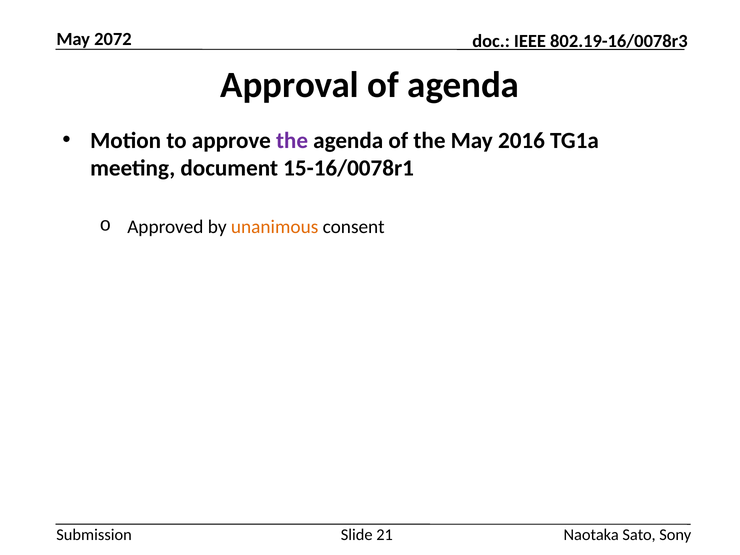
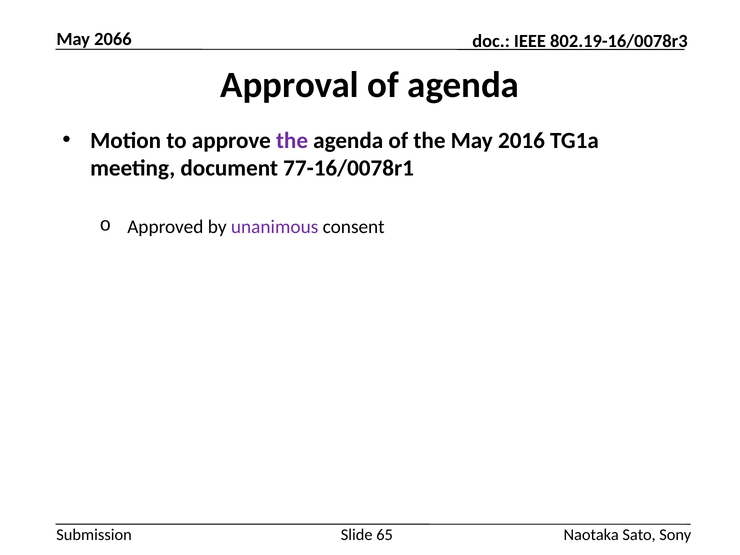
2072: 2072 -> 2066 (113, 39)
15-16/0078r1: 15-16/0078r1 -> 77-16/0078r1 (349, 168)
unanimous colour: orange -> purple (275, 227)
21: 21 -> 65 (385, 535)
